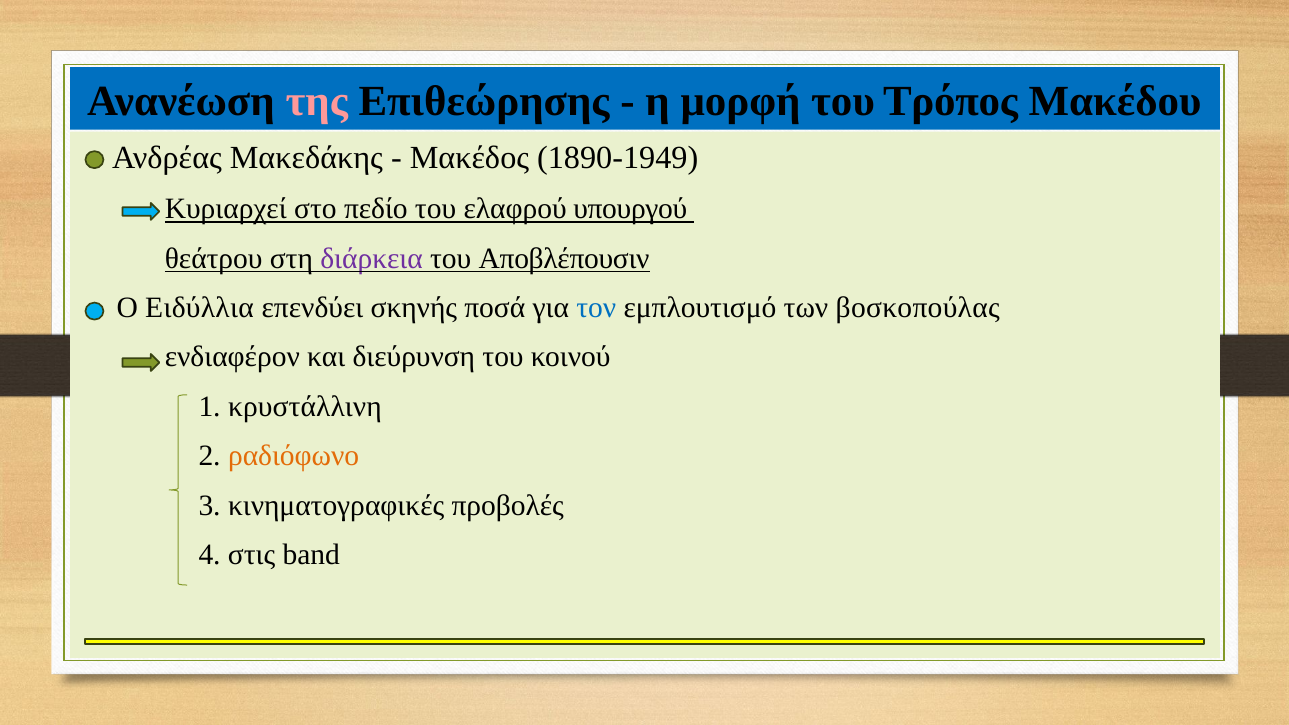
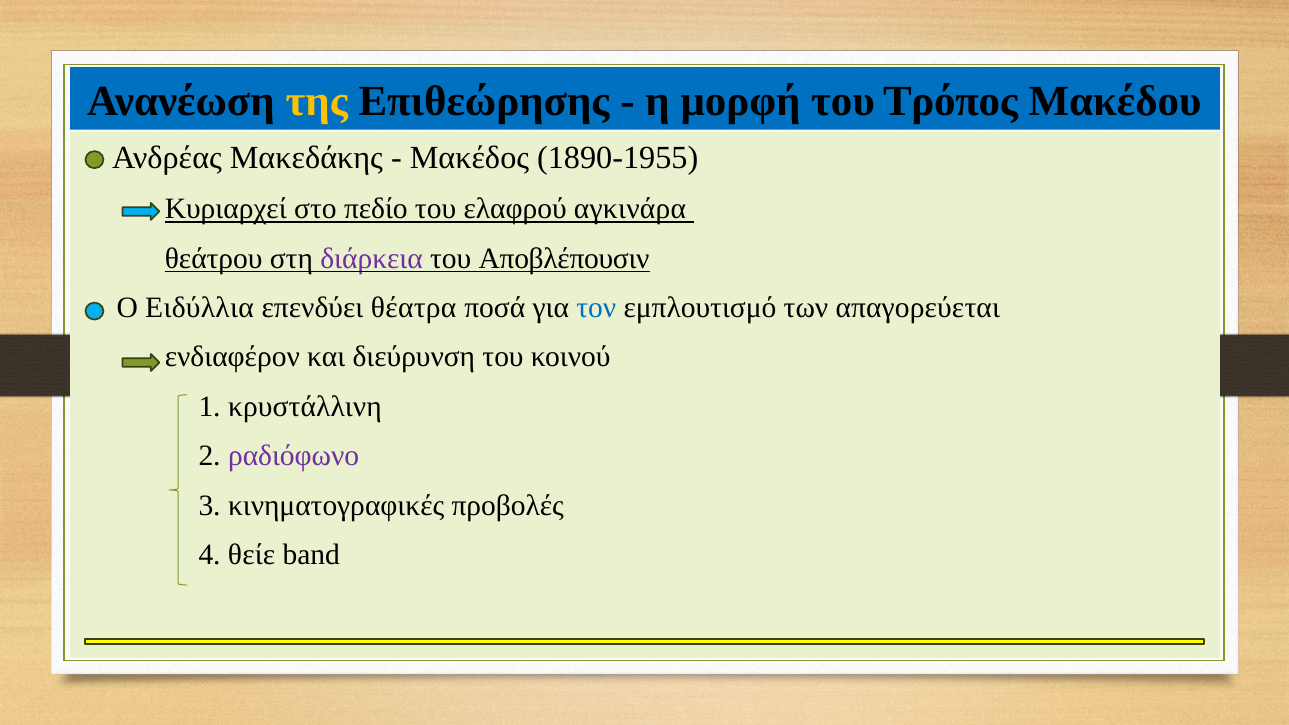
της colour: pink -> yellow (317, 101)
1890-1949: 1890-1949 -> 1890-1955 (618, 158)
υπουργού: υπουργού -> αγκινάρα (630, 209)
σκηνής: σκηνής -> θέατρα (414, 308)
βοσκοπούλας: βοσκοπούλας -> απαγορεύεται (918, 308)
ραδιόφωνο colour: orange -> purple (294, 456)
στις: στις -> θείε (252, 555)
